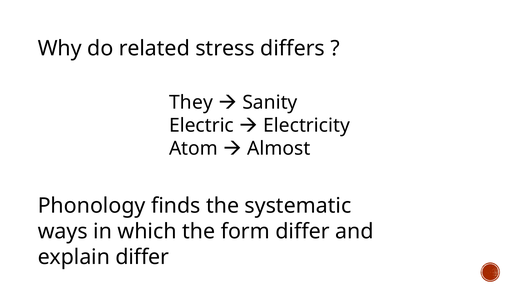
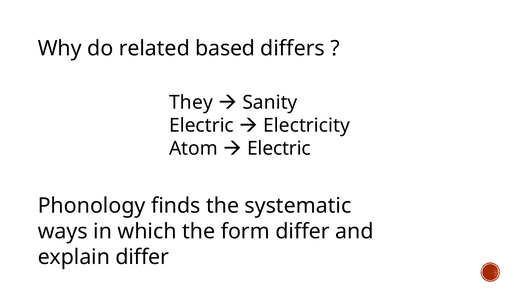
stress: stress -> based (225, 48)
Almost: Almost -> Electric (279, 149)
